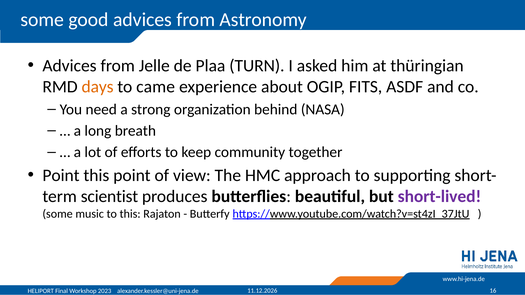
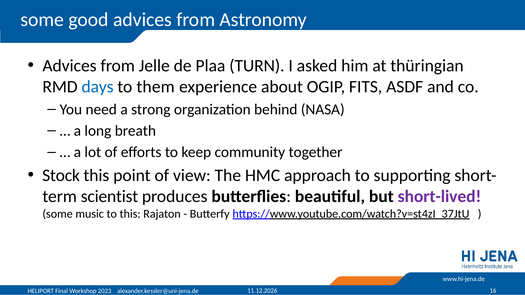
days colour: orange -> blue (98, 87)
came: came -> them (156, 87)
Point: Point -> Stock (61, 176)
